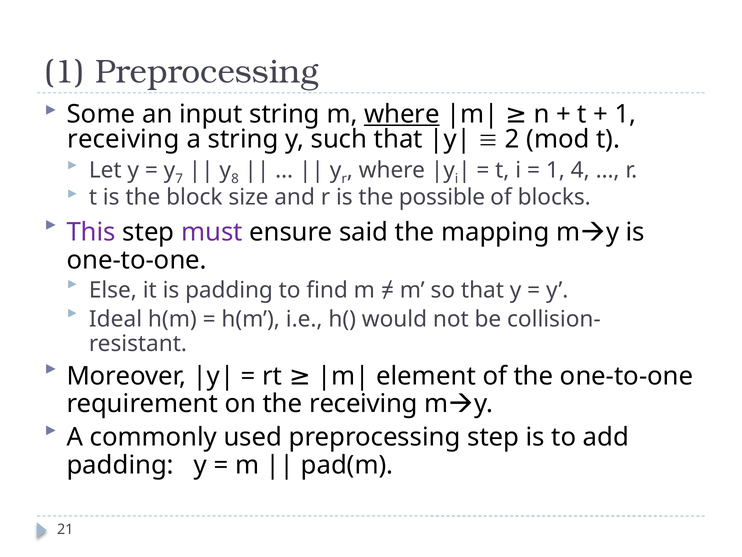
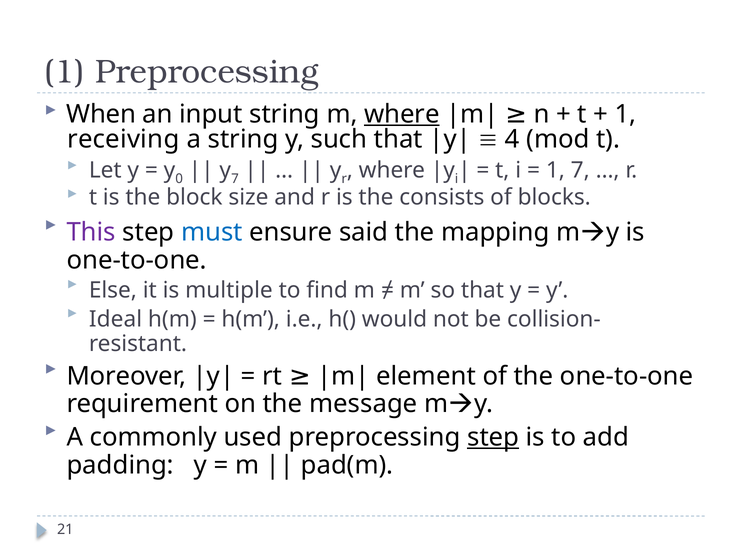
Some: Some -> When (101, 114)
2: 2 -> 4 (512, 139)
7: 7 -> 0 (179, 179)
y 8: 8 -> 7 (235, 179)
1 4: 4 -> 7 (580, 170)
possible: possible -> consists (442, 197)
must colour: purple -> blue (212, 232)
is padding: padding -> multiple (229, 290)
the receiving: receiving -> message (363, 404)
step underline: none -> present (493, 437)
